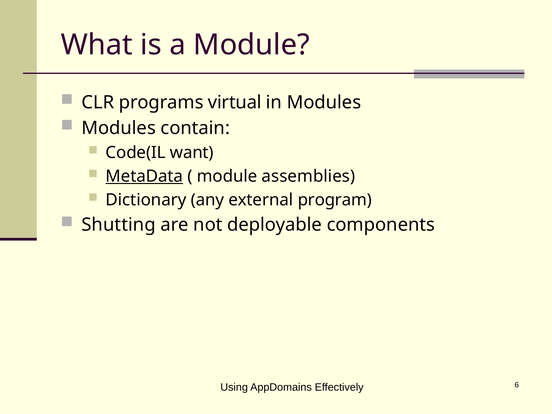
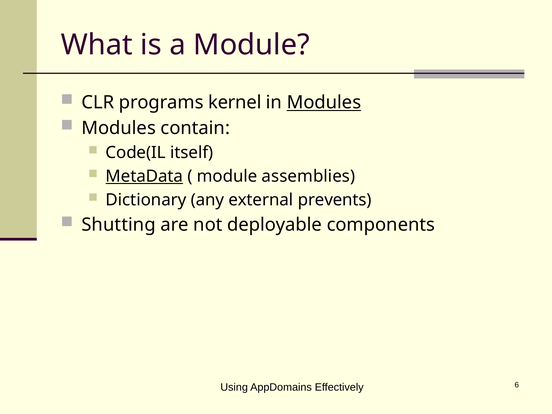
virtual: virtual -> kernel (235, 103)
Modules underline: none -> present (324, 103)
want: want -> itself (192, 153)
program: program -> prevents (335, 200)
